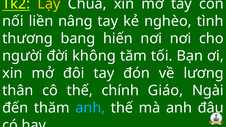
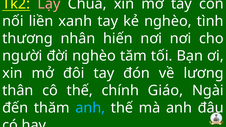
Lạy colour: yellow -> pink (49, 4)
nâng: nâng -> xanh (75, 21)
bang: bang -> nhân (78, 39)
đời không: không -> nghèo (94, 56)
